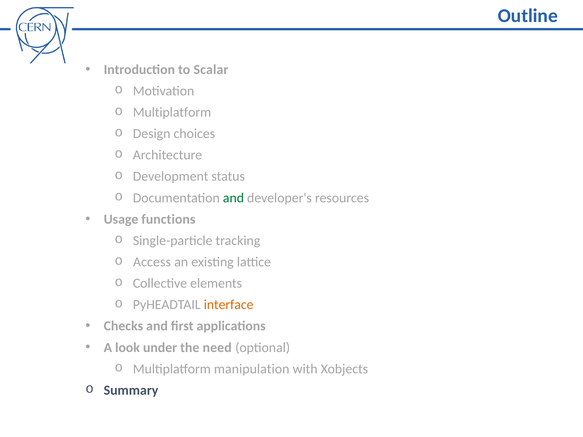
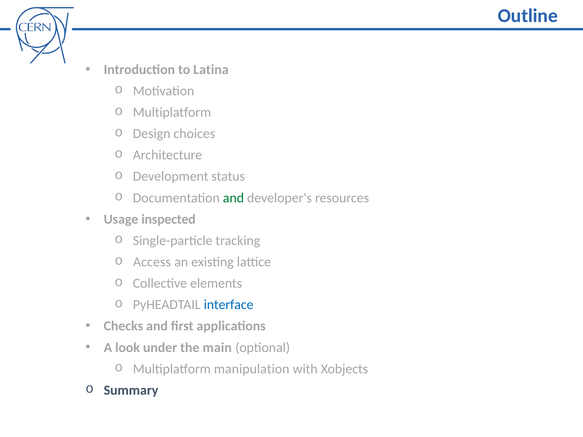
Scalar: Scalar -> Latina (211, 70)
functions: functions -> inspected (169, 219)
interface colour: orange -> blue (229, 305)
need: need -> main (217, 348)
